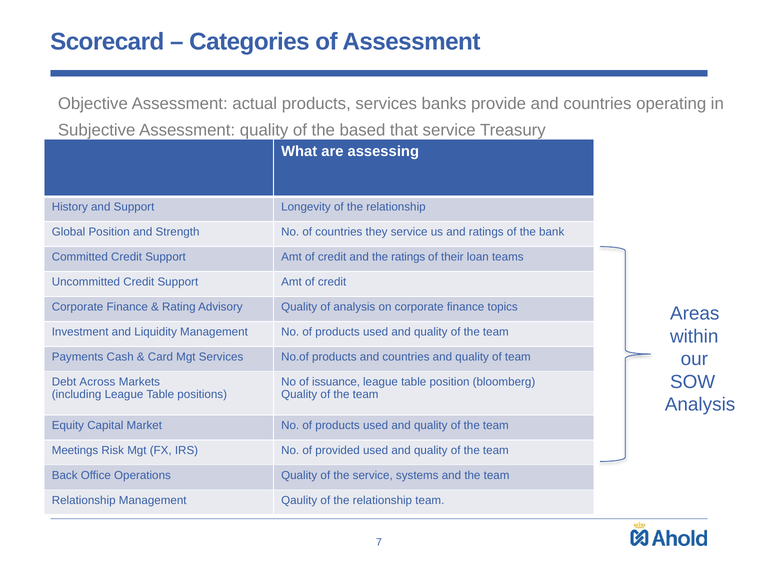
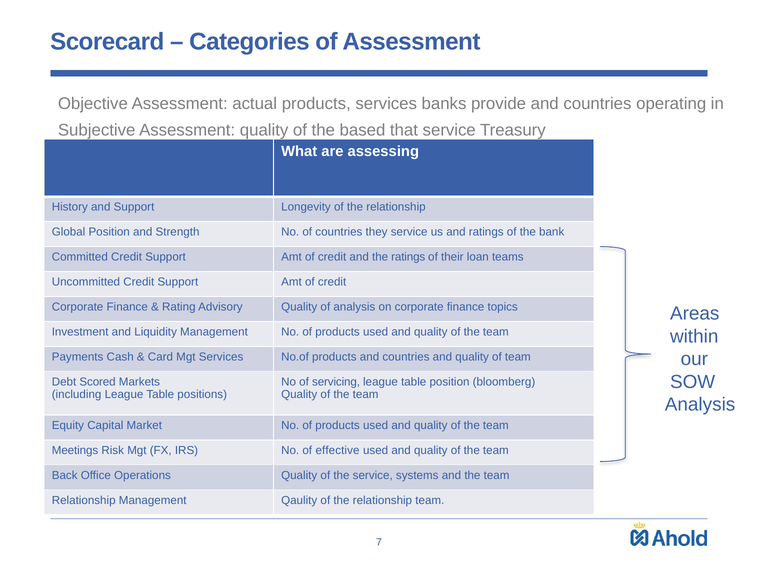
Across: Across -> Scored (98, 381)
issuance: issuance -> servicing (336, 381)
provided: provided -> effective (338, 450)
